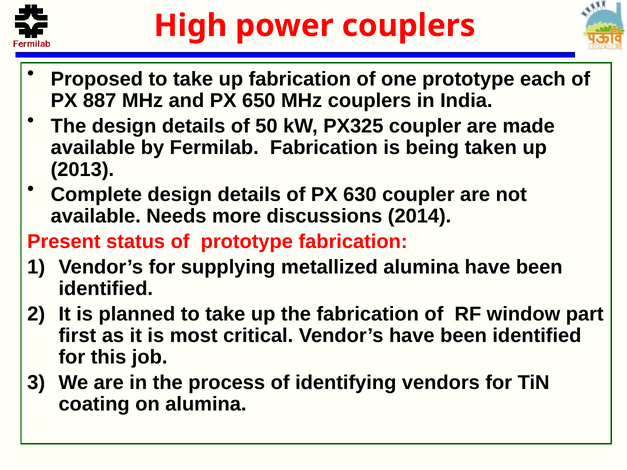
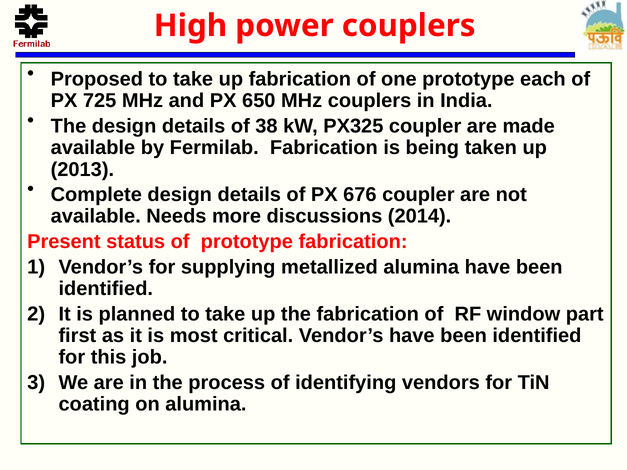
887: 887 -> 725 (100, 101)
50: 50 -> 38 (266, 126)
630: 630 -> 676 (360, 195)
